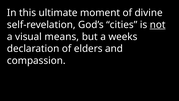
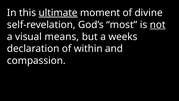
ultimate underline: none -> present (58, 13)
cities: cities -> most (122, 25)
elders: elders -> within (88, 49)
